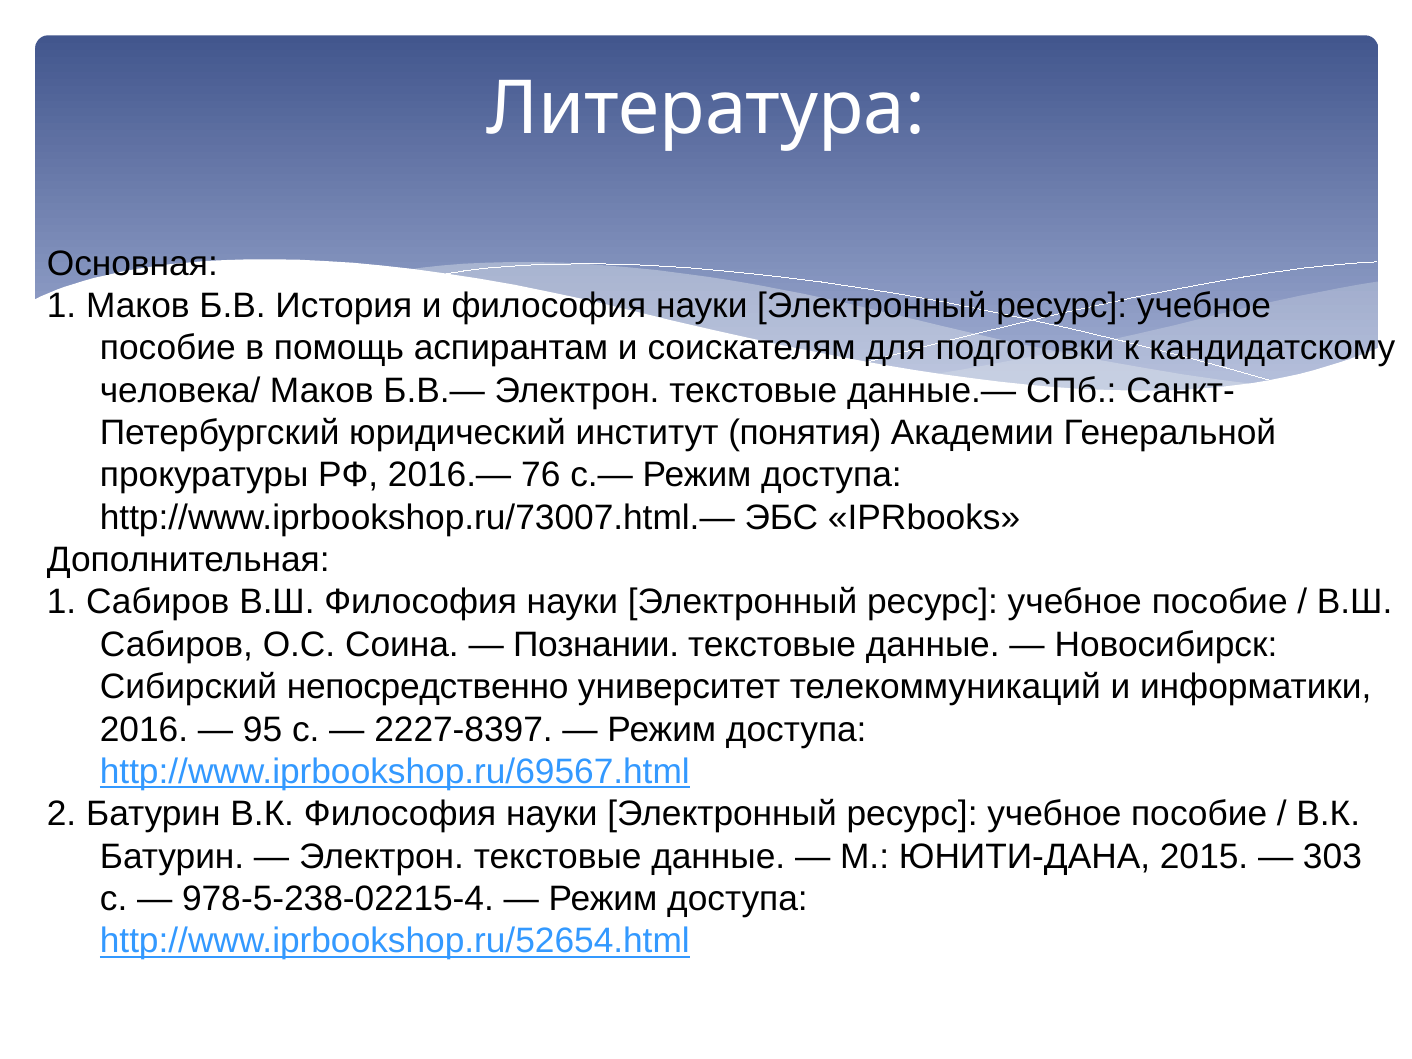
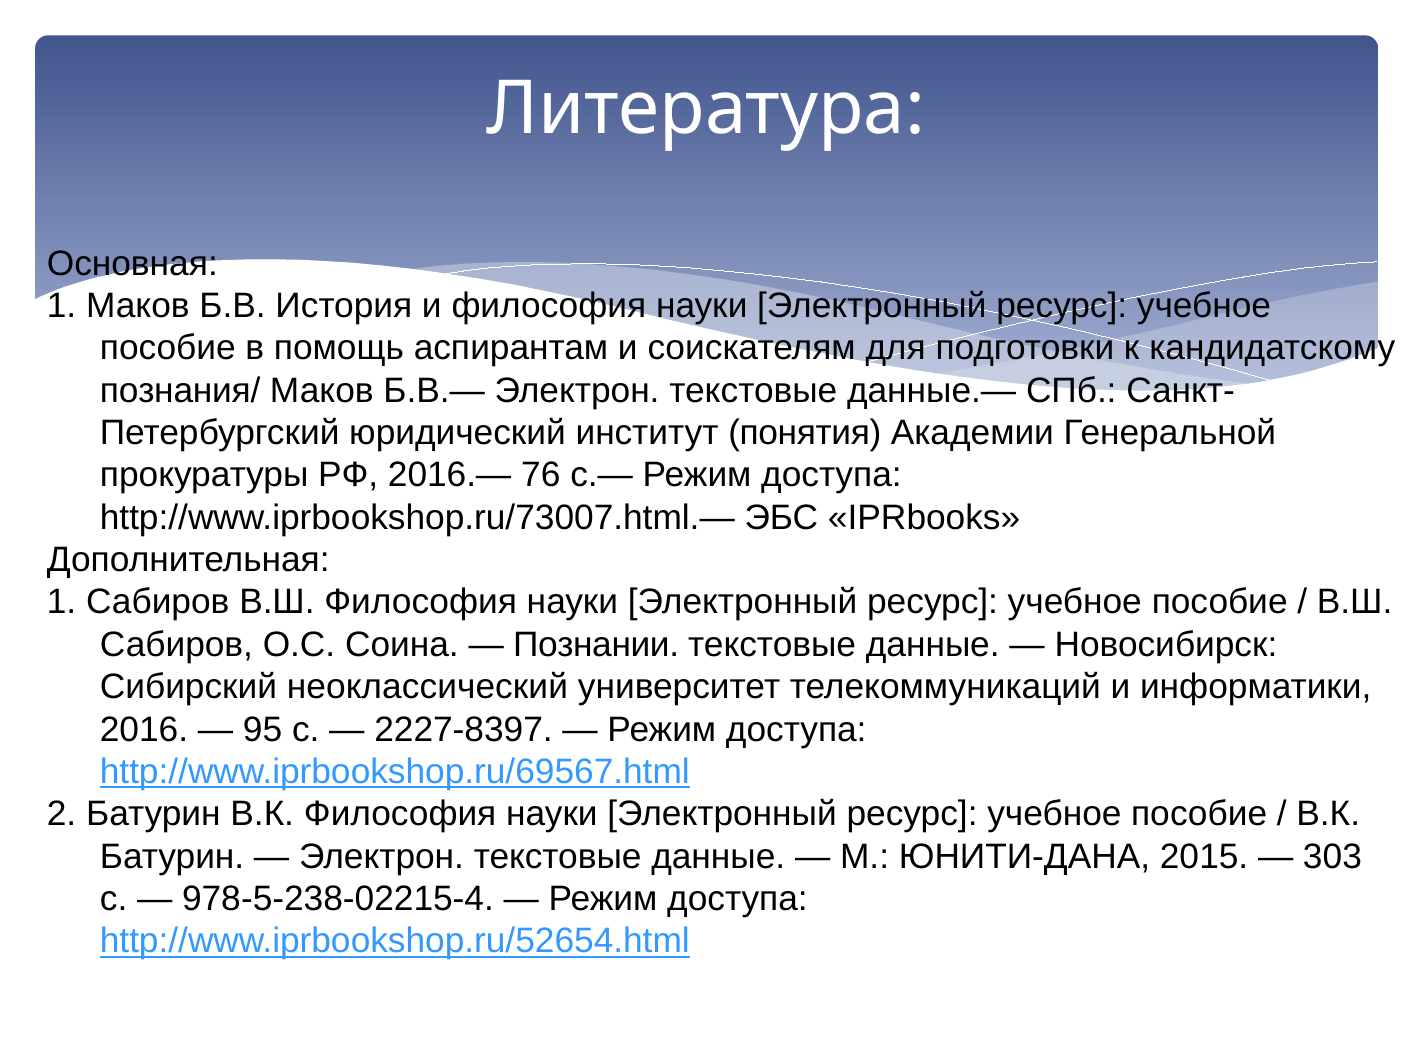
человека/: человека/ -> познания/ (180, 390)
непосредственно: непосредственно -> неоклассический (427, 687)
